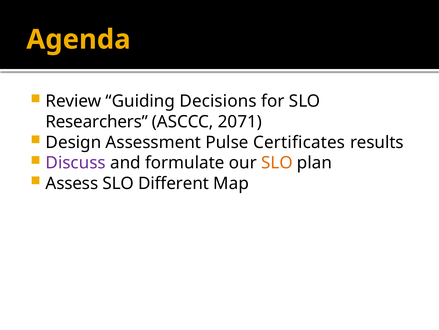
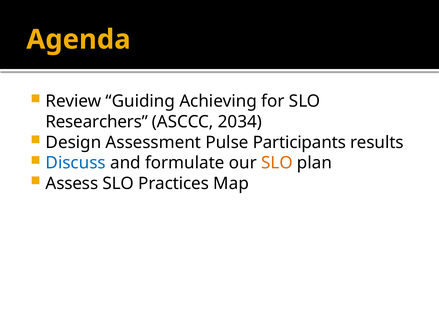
Decisions: Decisions -> Achieving (218, 101)
2071: 2071 -> 2034 (240, 122)
Certificates: Certificates -> Participants (299, 142)
Discuss colour: purple -> blue (76, 163)
Different: Different -> Practices (174, 183)
